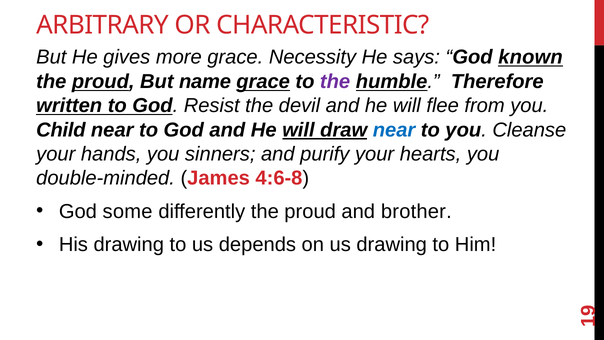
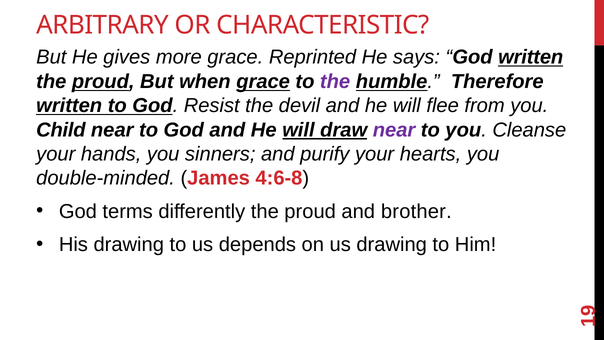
Necessity: Necessity -> Reprinted (312, 57)
God known: known -> written (531, 57)
name: name -> when (205, 81)
near colour: blue -> purple (394, 130)
some: some -> terms (128, 211)
